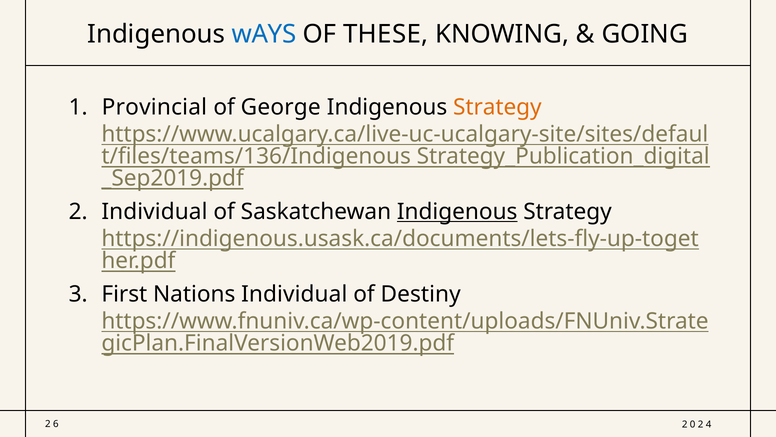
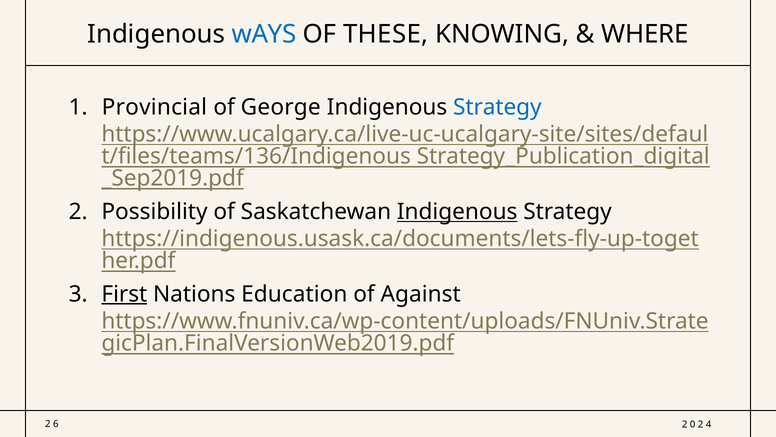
GOING: GOING -> WHERE (645, 34)
Strategy colour: orange -> blue (497, 107)
Individual: Individual -> Possibility (155, 211)
First underline: none -> present (124, 294)
Nations Individual: Individual -> Education (294, 294)
Destiny: Destiny -> Against (421, 294)
